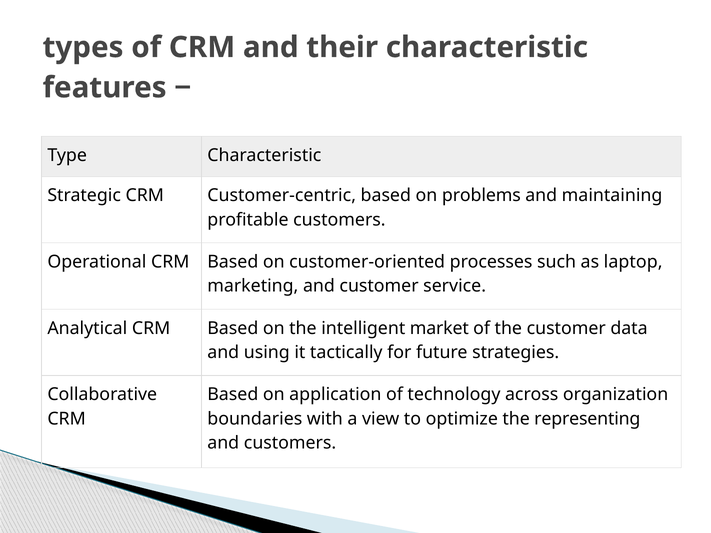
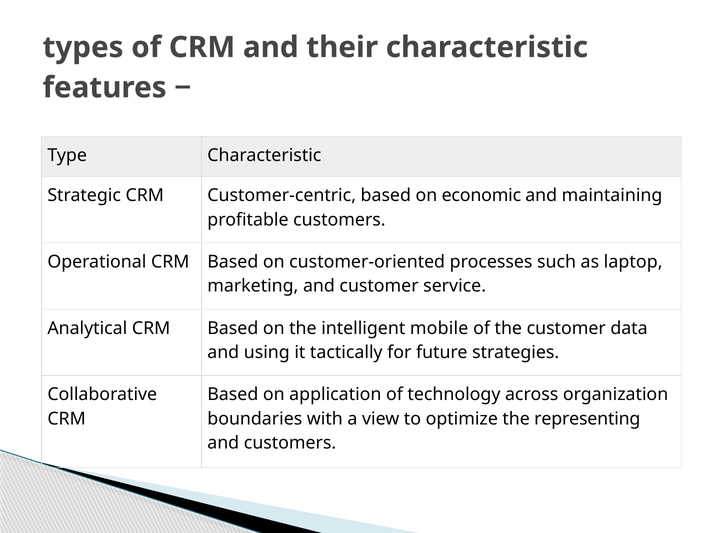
problems: problems -> economic (481, 196)
market: market -> mobile (439, 328)
